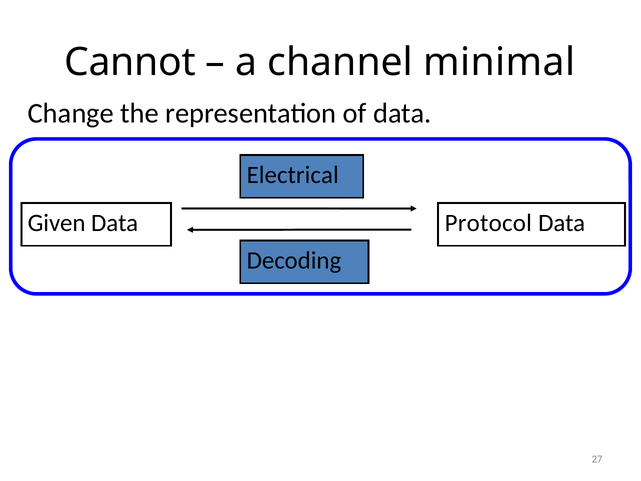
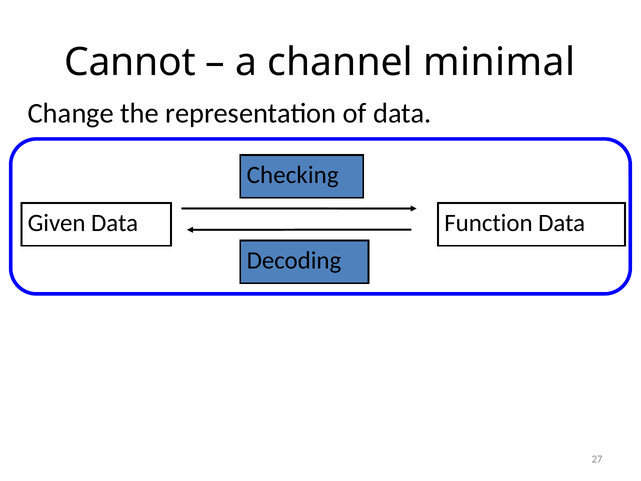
Electrical: Electrical -> Checking (293, 175)
Protocol: Protocol -> Function (488, 223)
